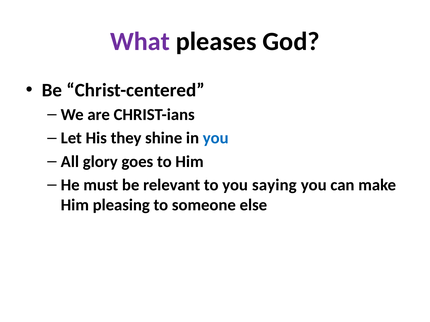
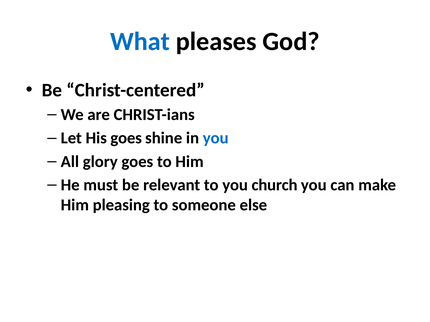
What colour: purple -> blue (140, 42)
His they: they -> goes (126, 138)
saying: saying -> church (275, 185)
